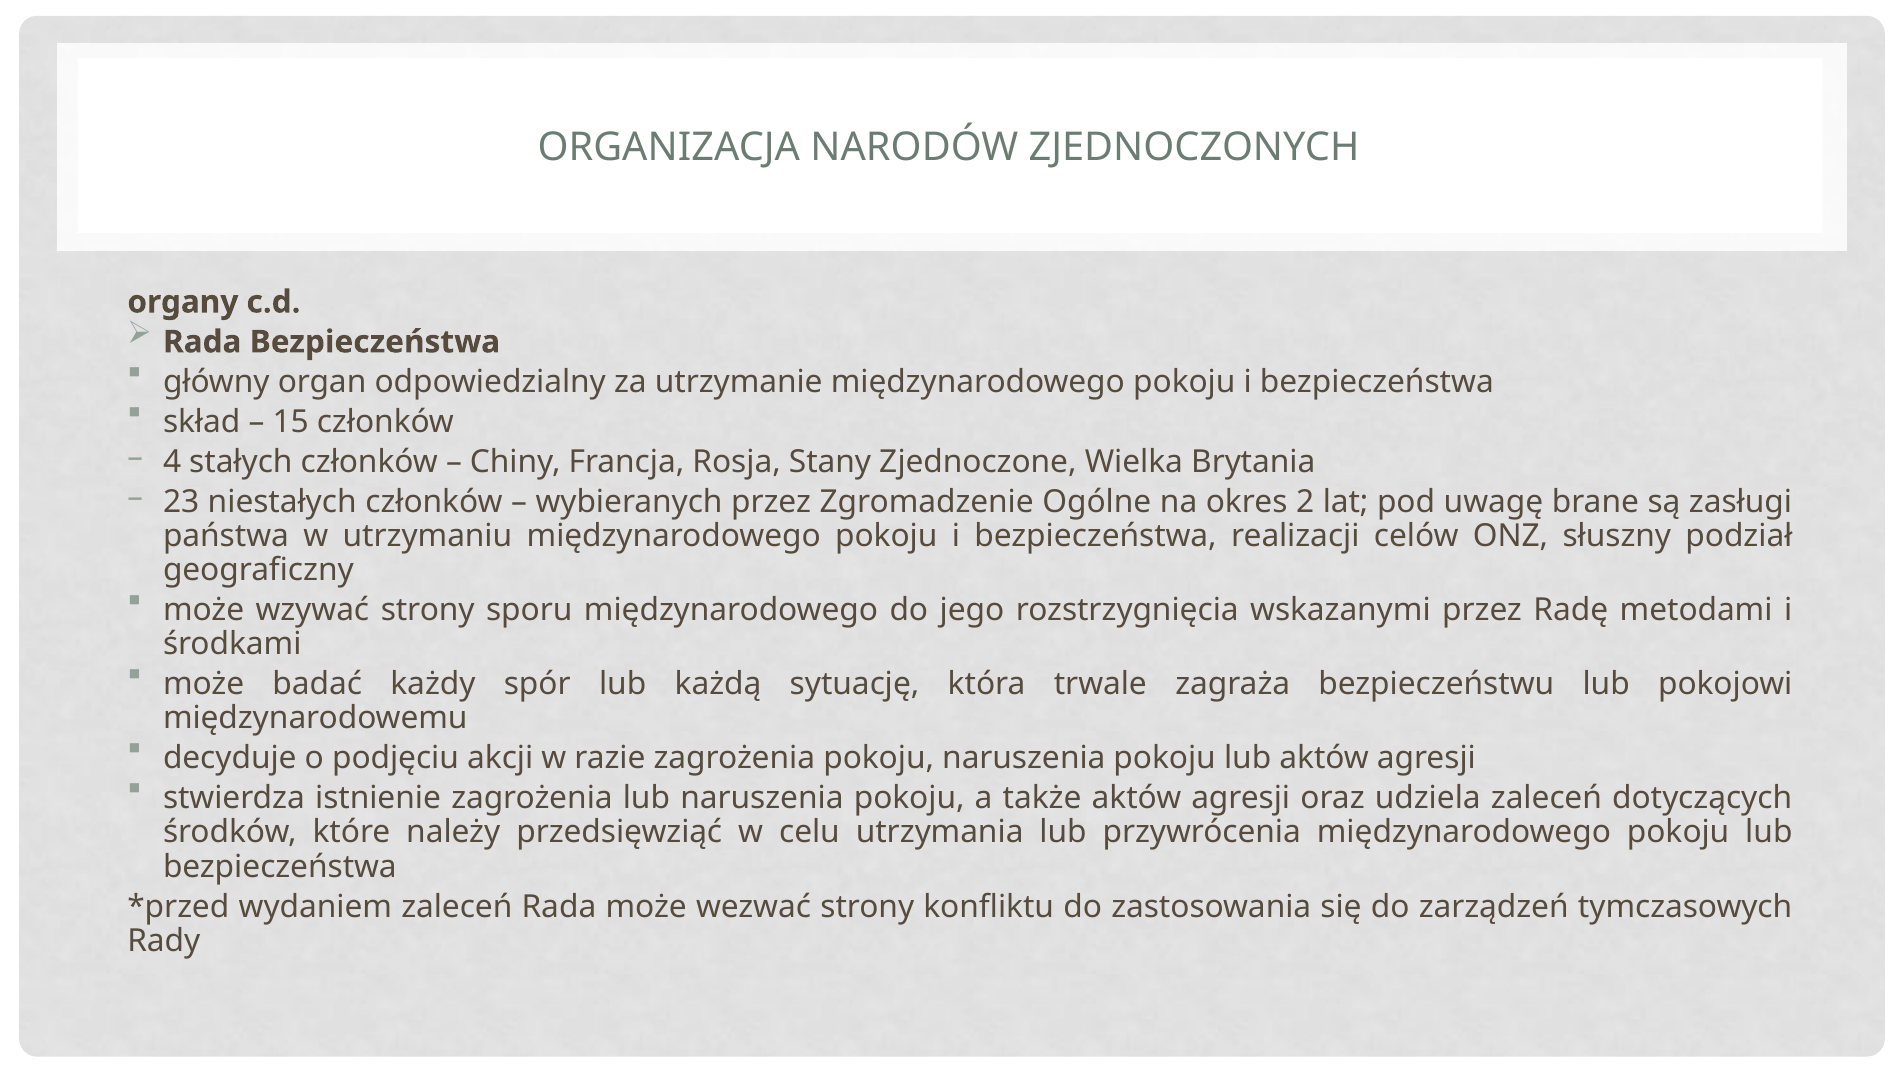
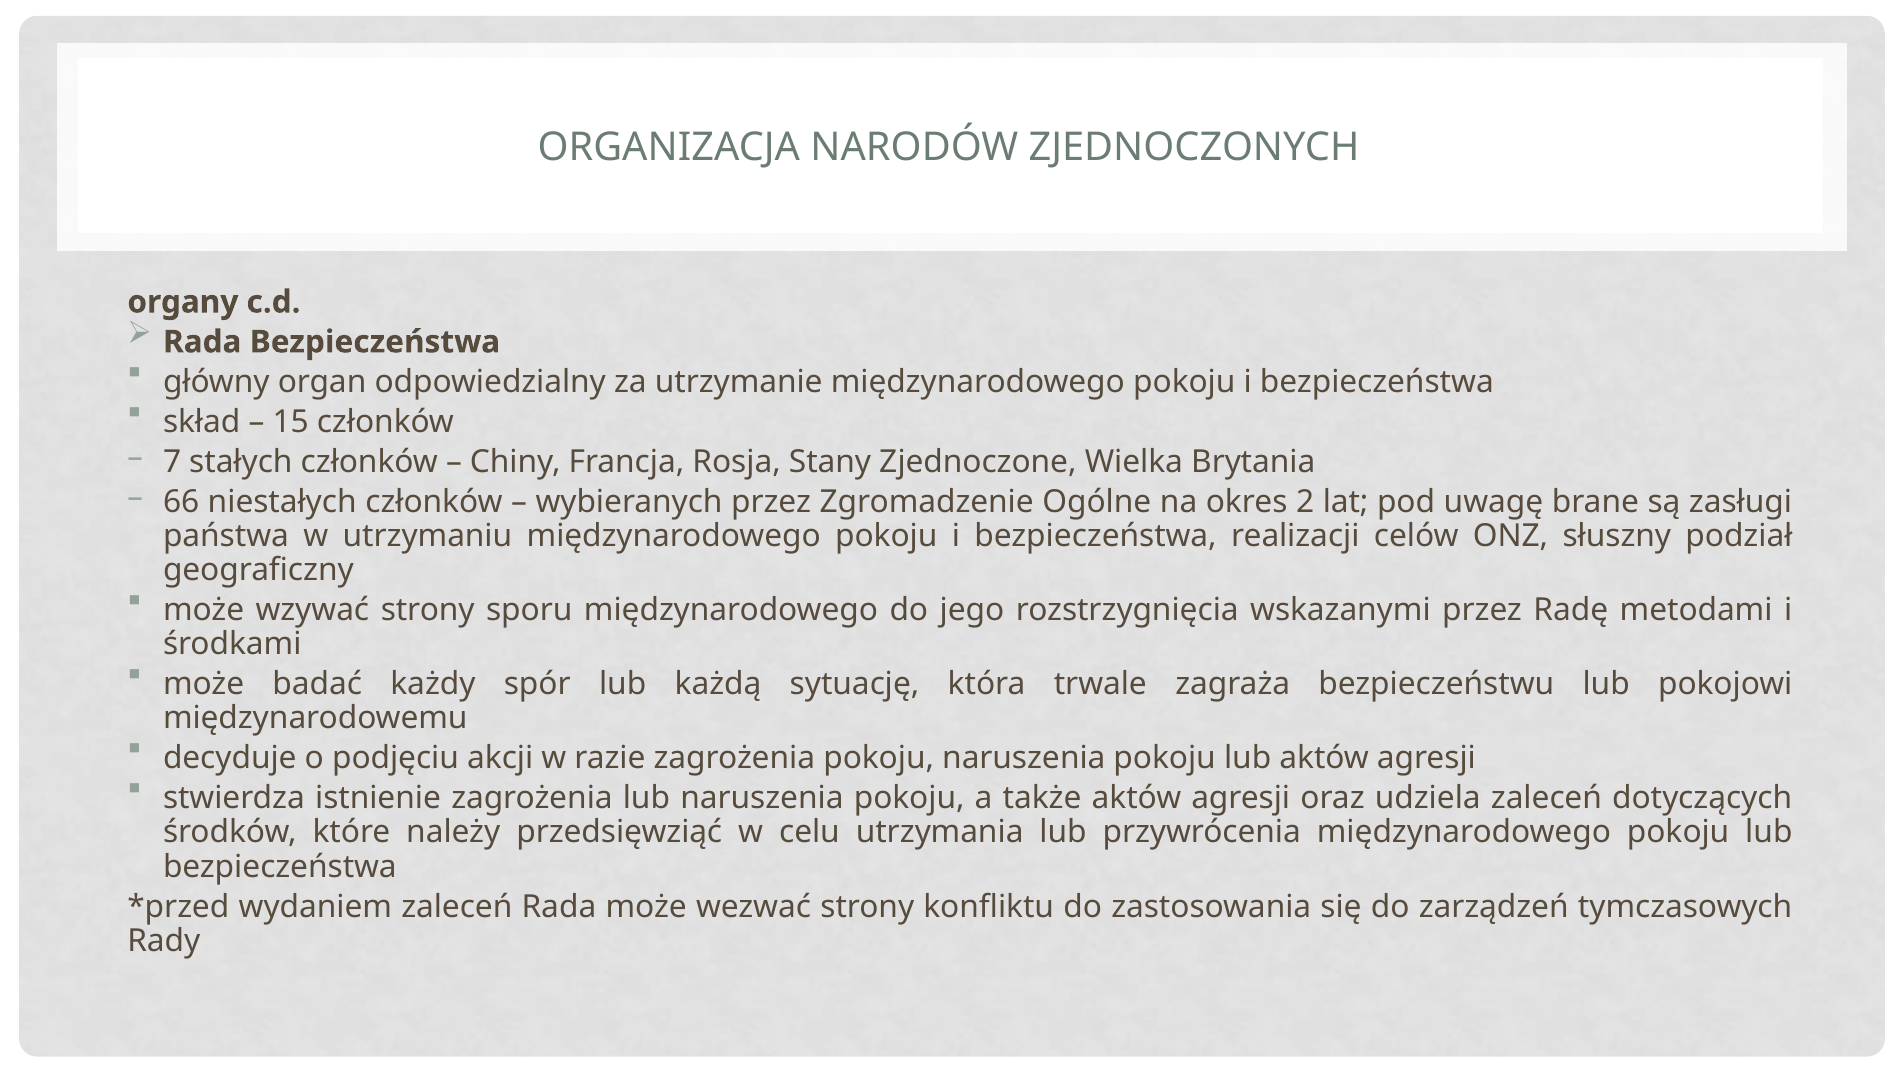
4: 4 -> 7 (172, 462)
23: 23 -> 66 (181, 502)
